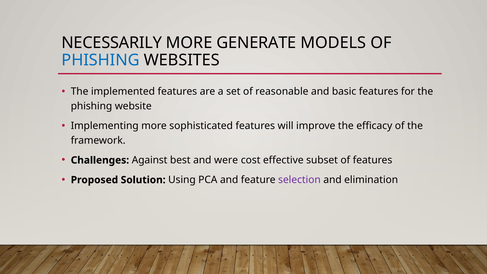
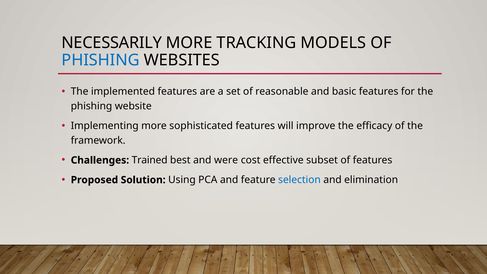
GENERATE: GENERATE -> TRACKING (256, 43)
Against: Against -> Trained (150, 160)
selection colour: purple -> blue (299, 180)
